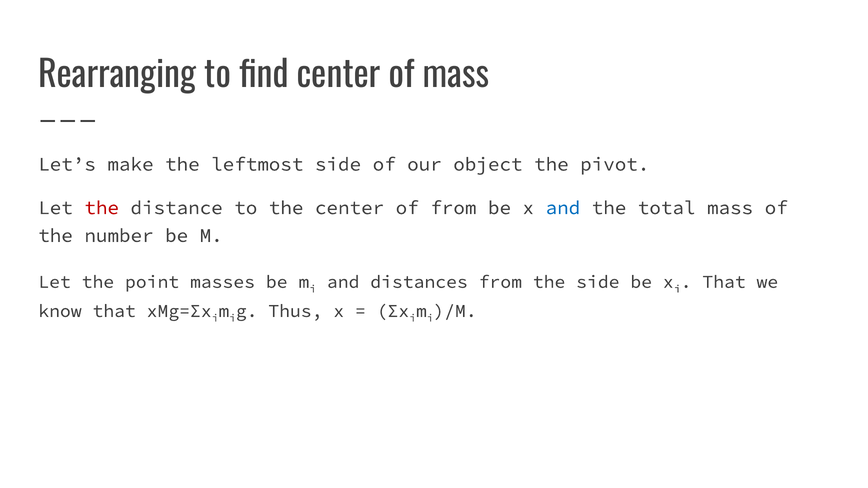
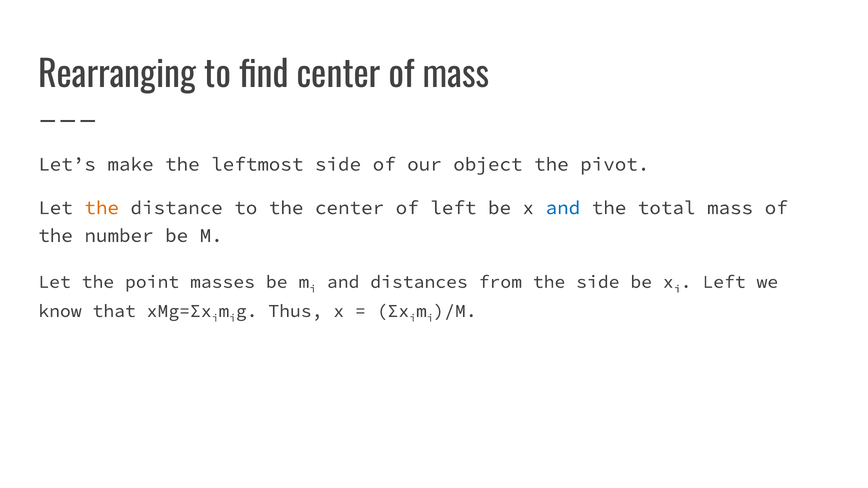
the colour: red -> orange (102, 208)
of from: from -> left (453, 208)
That: That -> Left (724, 282)
